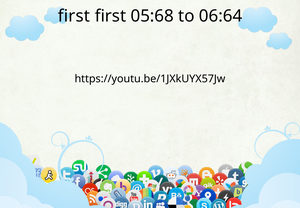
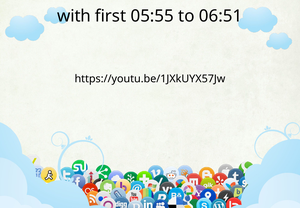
first: first -> with (74, 16)
05:68: 05:68 -> 05:55 (152, 16)
06:64: 06:64 -> 06:51 (221, 16)
